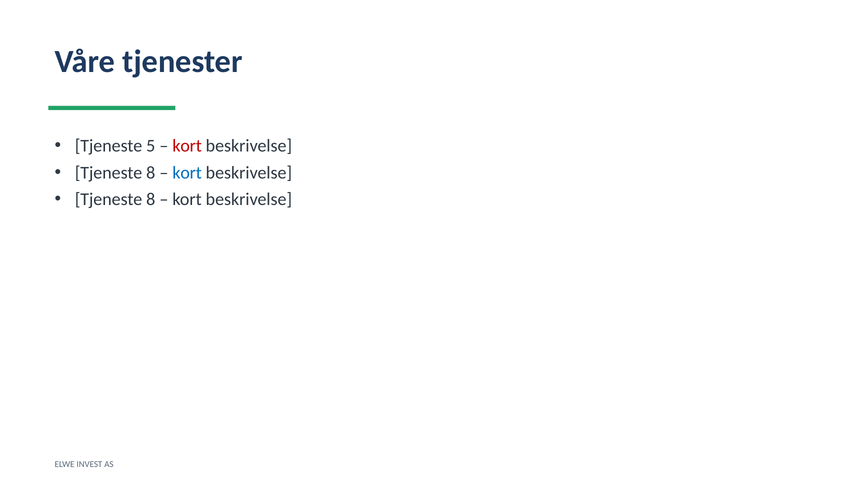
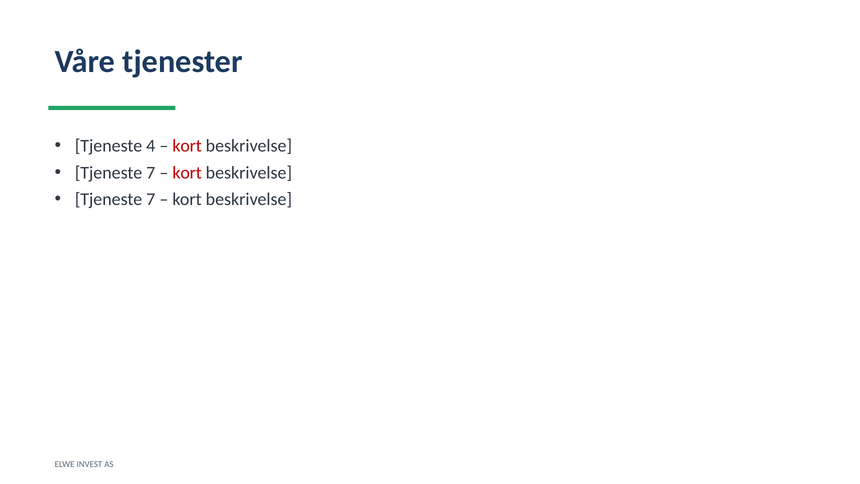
5: 5 -> 4 (151, 146)
8: 8 -> 7 (151, 173)
kort colour: blue -> red (187, 173)
8: 8 -> 7 (151, 199)
